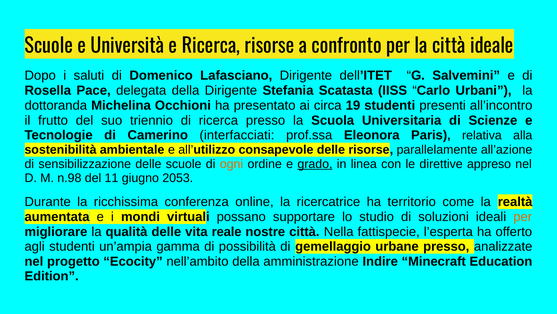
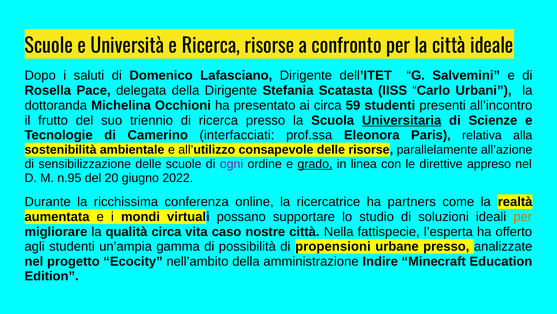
19: 19 -> 59 (353, 105)
Universitaria underline: none -> present (402, 120)
ogni colour: orange -> purple (232, 164)
n.98: n.98 -> n.95 (69, 178)
11: 11 -> 20 (112, 178)
2053: 2053 -> 2022 (178, 178)
territorio: territorio -> partners (412, 202)
qualità delle: delle -> circa (166, 231)
reale: reale -> caso (227, 231)
gemellaggio: gemellaggio -> propensioni (333, 246)
